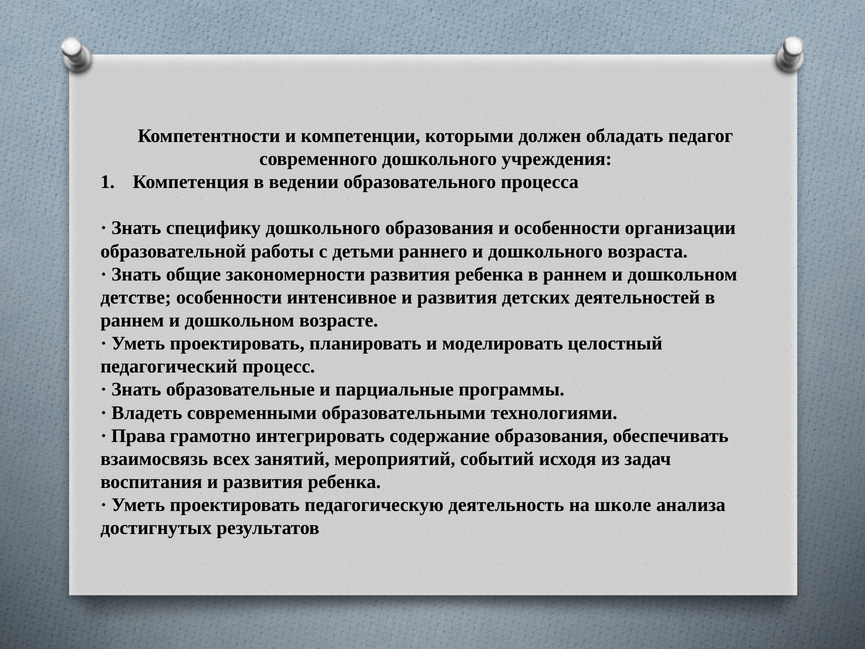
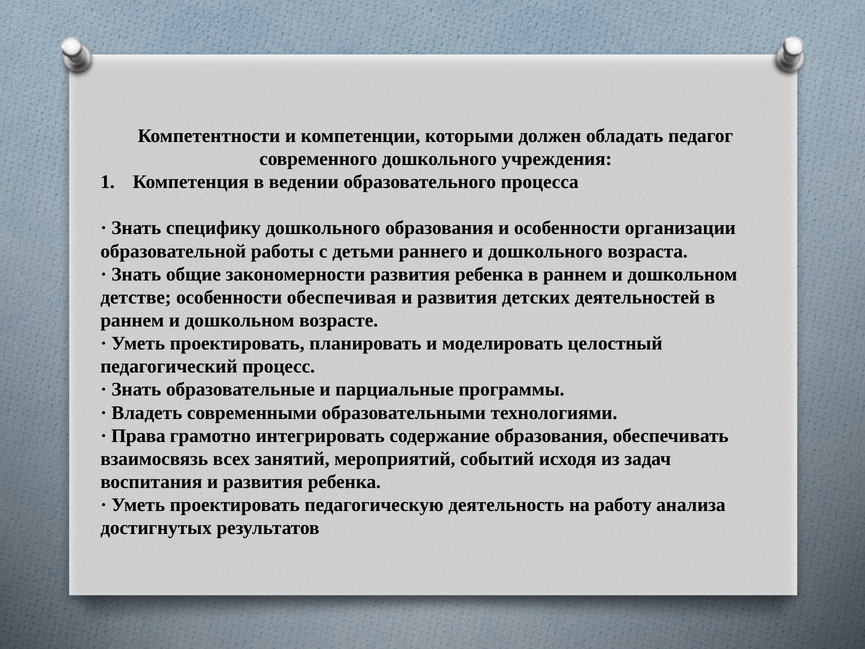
интенсивное: интенсивное -> обеспечивая (342, 297)
школе: школе -> работу (623, 505)
